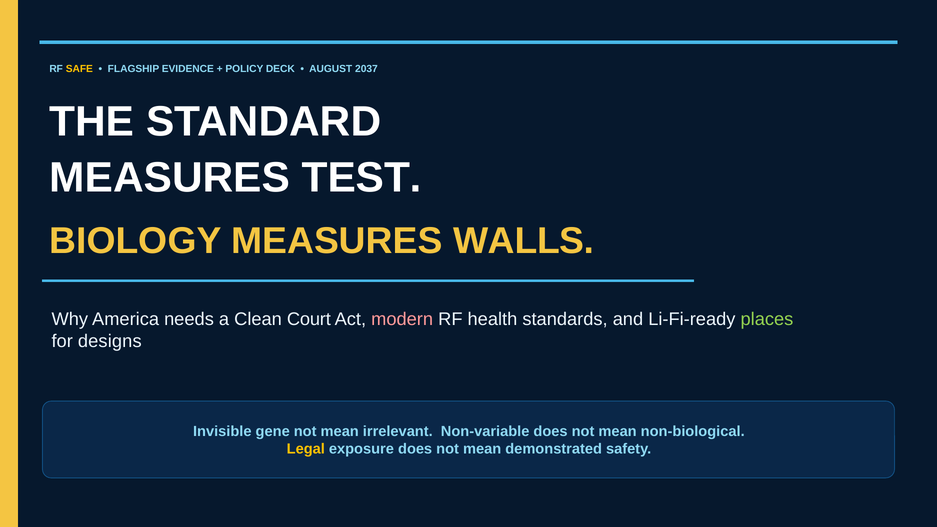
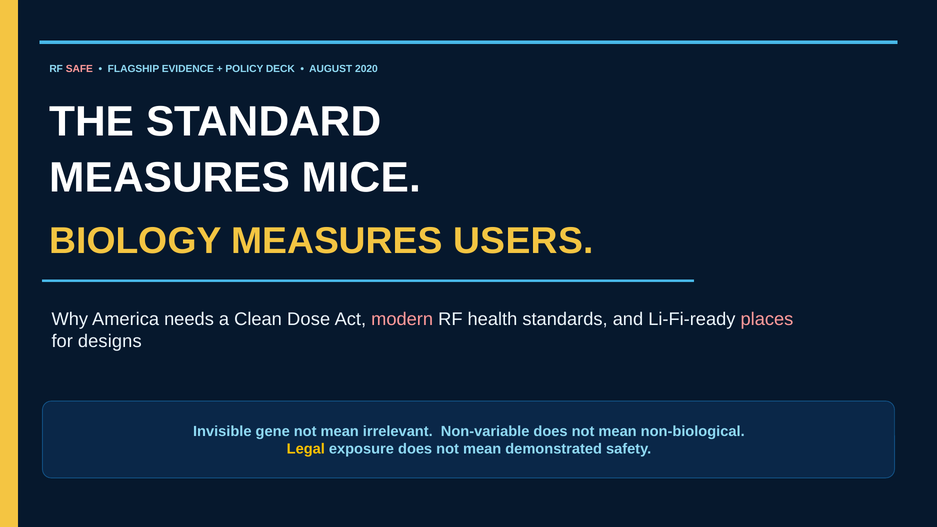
SAFE colour: yellow -> pink (79, 69)
2037: 2037 -> 2020 (366, 69)
TEST: TEST -> MICE (362, 178)
WALLS: WALLS -> USERS (523, 241)
Court: Court -> Dose (309, 320)
places colour: light green -> pink (767, 320)
